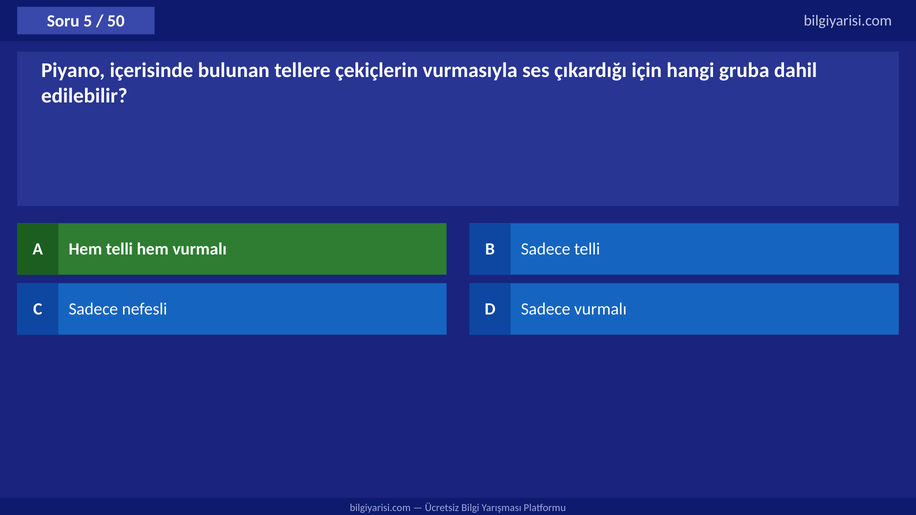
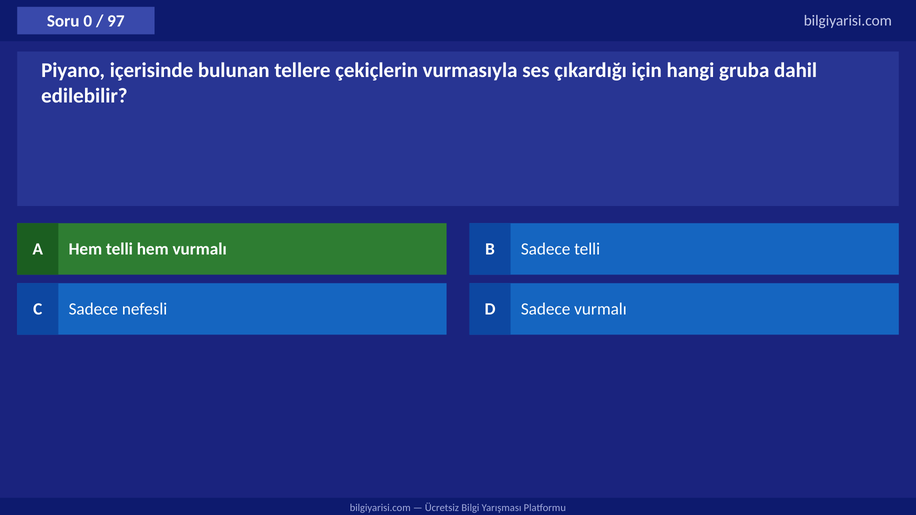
5: 5 -> 0 (88, 21)
50: 50 -> 97 (116, 21)
